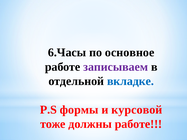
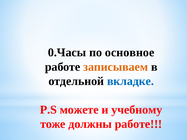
6.Часы: 6.Часы -> 0.Часы (67, 53)
записываем colour: purple -> orange (116, 67)
формы: формы -> можете (79, 110)
курсовой: курсовой -> учебному (137, 110)
